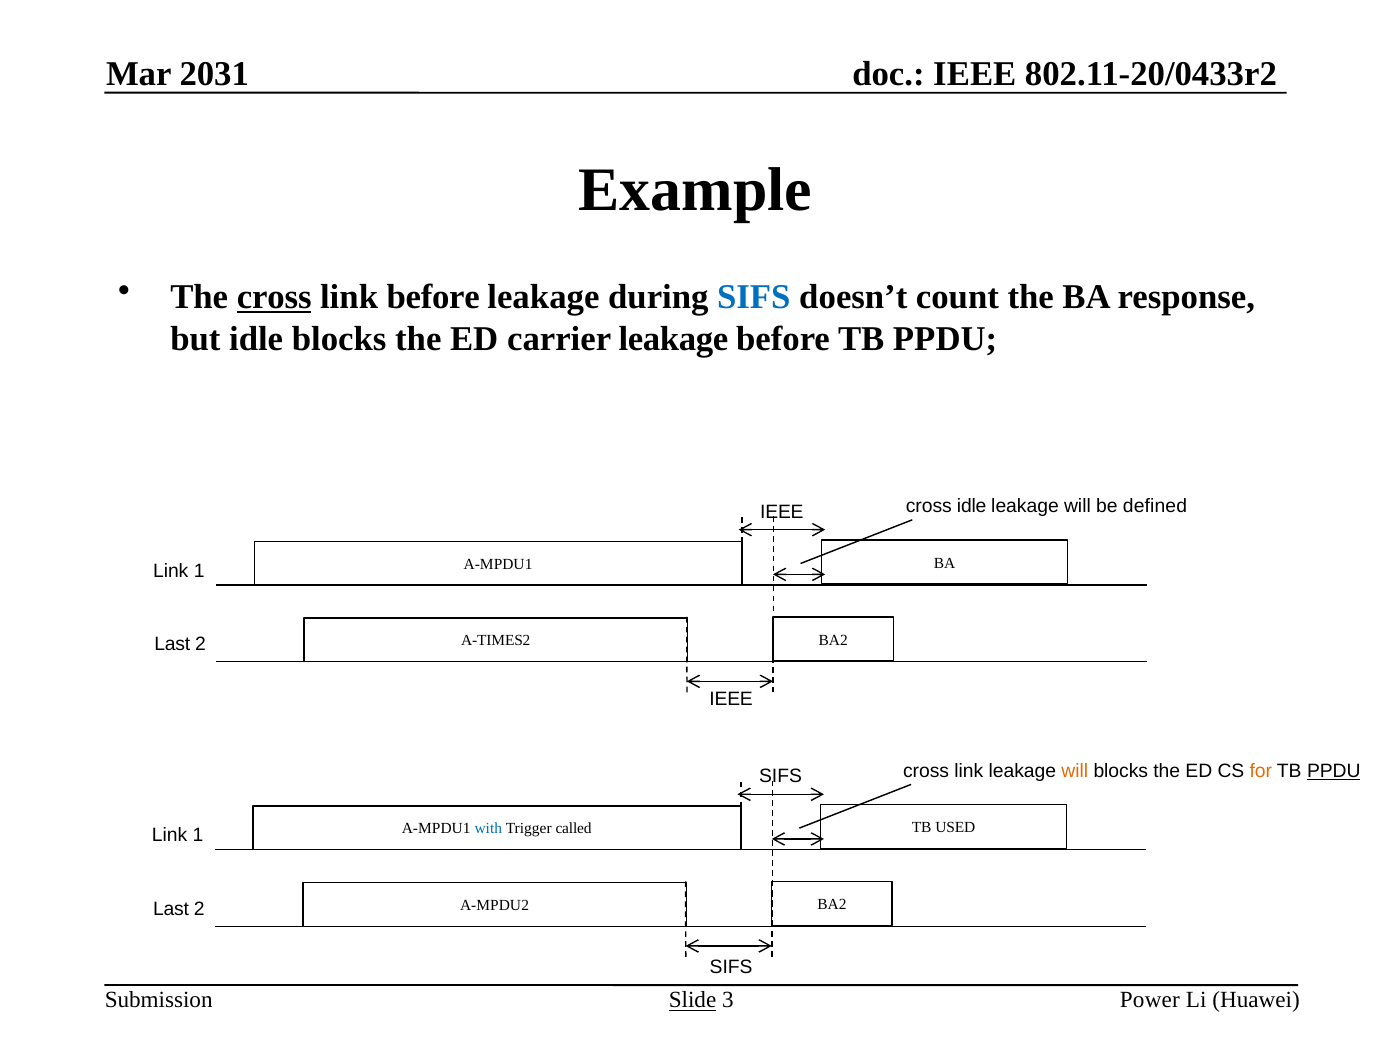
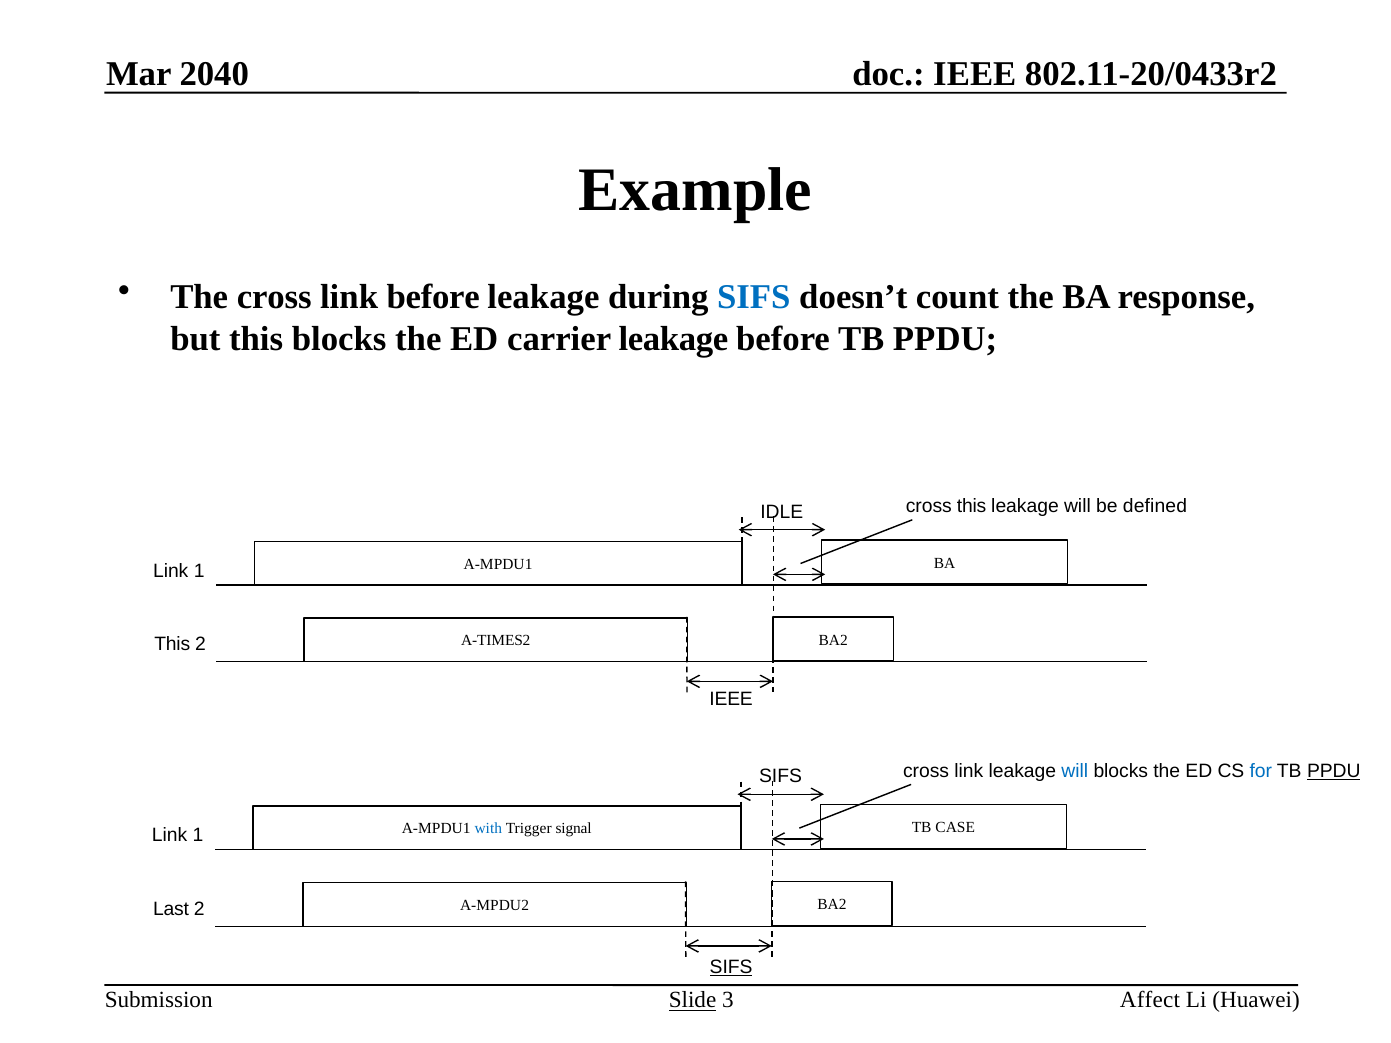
2031: 2031 -> 2040 (214, 74)
cross underline: present -> none (274, 297)
but idle: idle -> this (256, 339)
IEEE: IEEE -> IDLE (782, 512)
cross idle: idle -> this (972, 507)
Last: Last -> This (172, 644)
will colour: orange -> blue (1075, 771)
for colour: orange -> blue (1261, 771)
called: called -> signal (574, 829)
USED: USED -> CASE (955, 828)
SIFS underline: none -> present (731, 967)
Power: Power -> Affect (1150, 1001)
